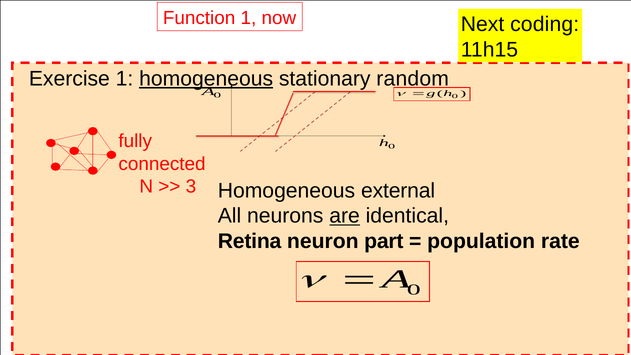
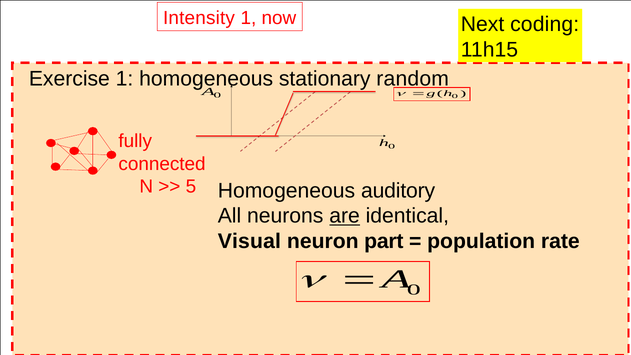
Function: Function -> Intensity (199, 18)
homogeneous underline: present -> none (206, 79)
3: 3 -> 5 (191, 187)
external: external -> auditory (398, 190)
Retina: Retina -> Visual (249, 241)
